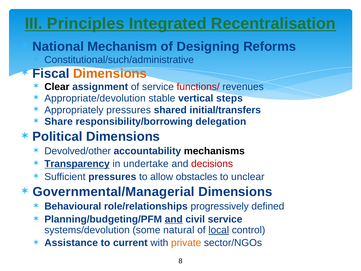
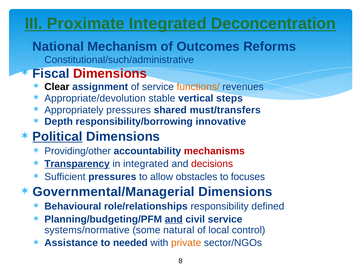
Principles: Principles -> Proximate (86, 24)
Recentralisation: Recentralisation -> Deconcentration (273, 24)
Designing: Designing -> Outcomes (208, 47)
Dimensions colour: orange -> red (110, 73)
functions/ colour: red -> orange (198, 87)
initial/transfers: initial/transfers -> must/transfers (225, 110)
Share: Share -> Depth (59, 122)
delegation: delegation -> innovative (221, 122)
Political underline: none -> present (57, 136)
Devolved/other: Devolved/other -> Providing/other (78, 151)
mechanisms colour: black -> red (214, 151)
in undertake: undertake -> integrated (146, 164)
unclear: unclear -> focuses (248, 177)
progressively: progressively -> responsibility (220, 206)
systems/devolution: systems/devolution -> systems/normative (87, 230)
local underline: present -> none (219, 230)
current: current -> needed (130, 243)
